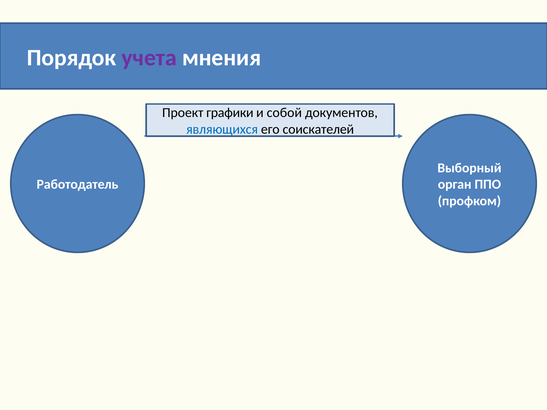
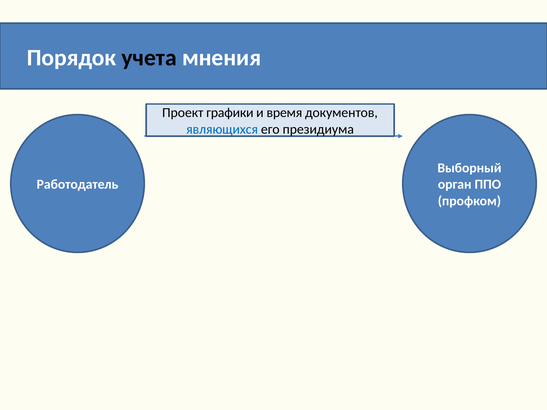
учета colour: purple -> black (149, 58)
собой: собой -> время (284, 113)
соискателей: соискателей -> президиума (318, 129)
